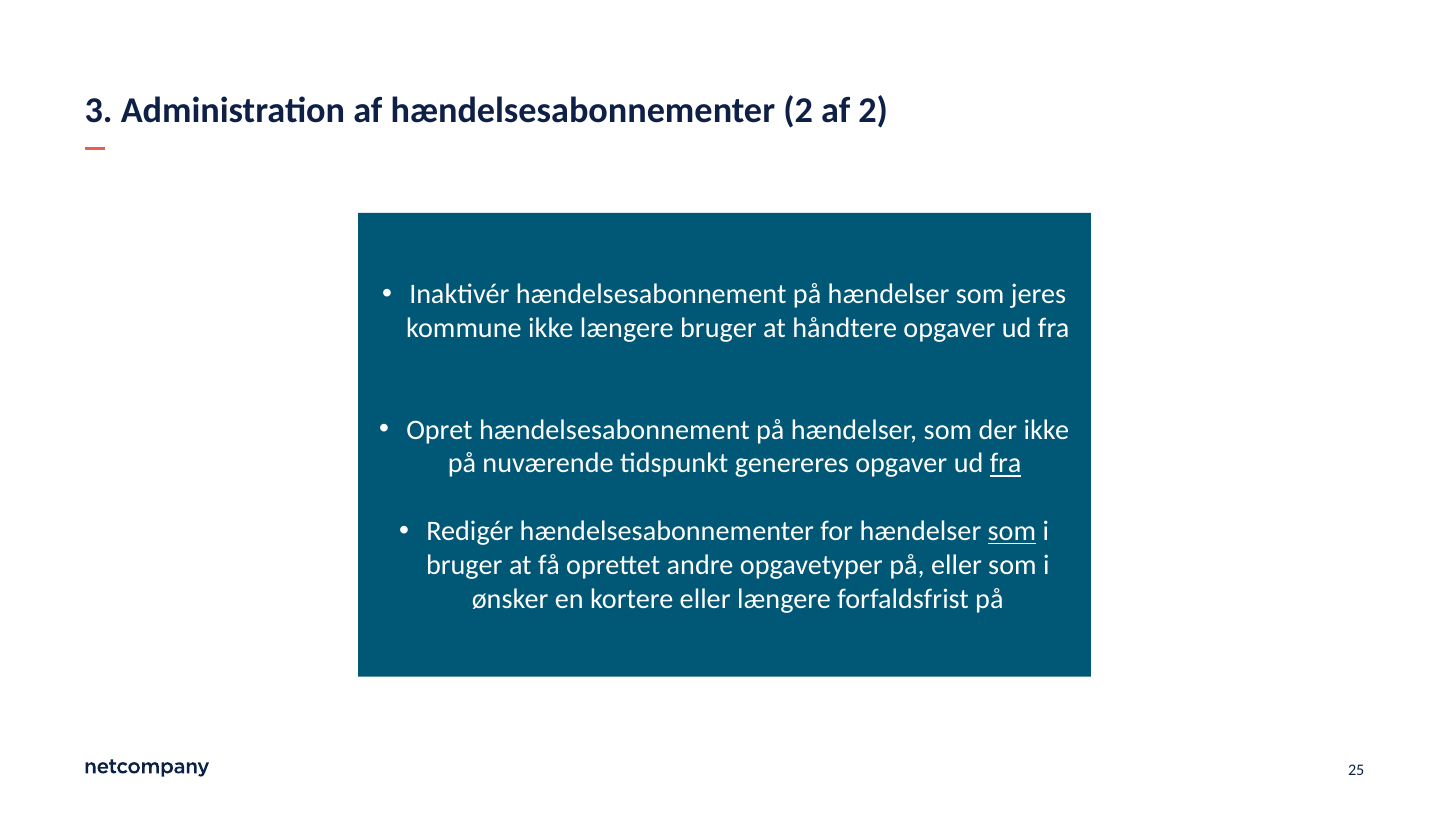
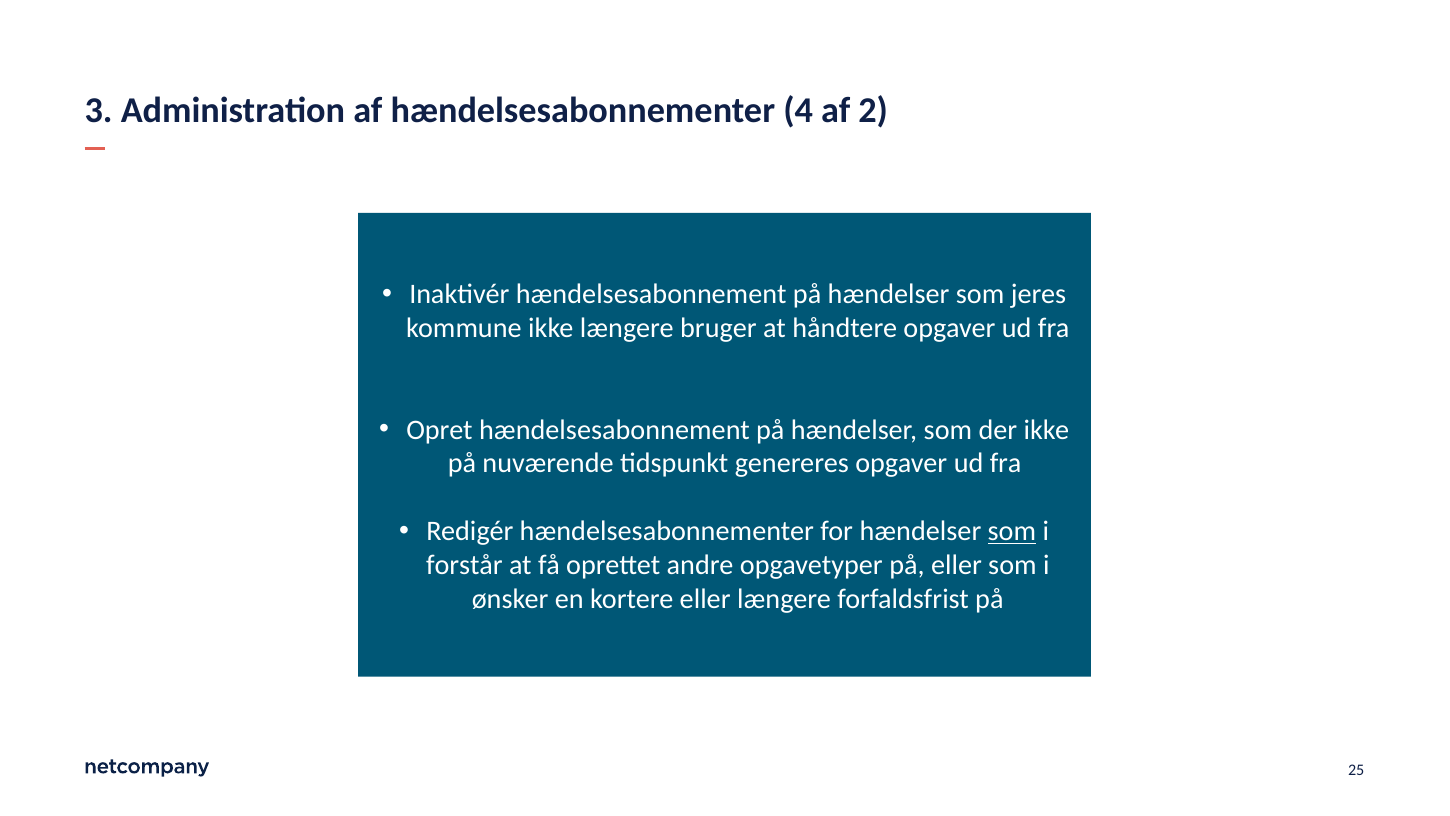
hændelsesabonnementer 2: 2 -> 4 (798, 110)
fra underline: present -> none (1006, 463)
bruger: bruger -> forstår (464, 565)
